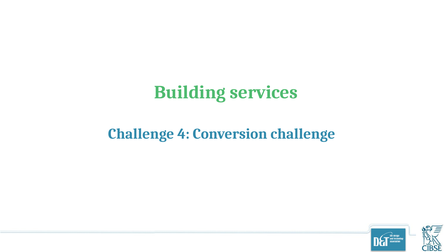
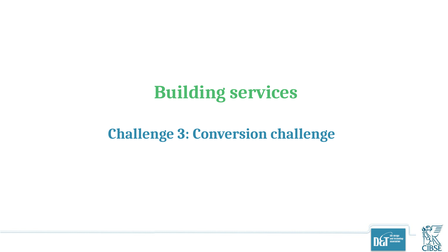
4: 4 -> 3 (183, 134)
